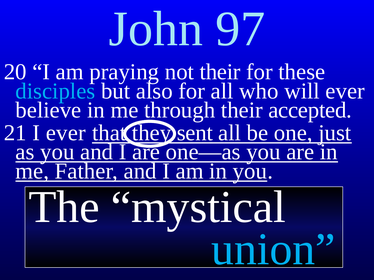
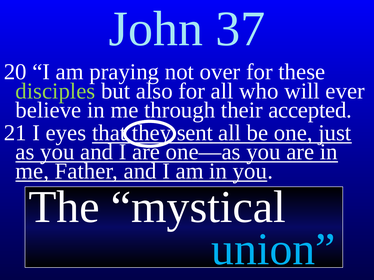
97: 97 -> 37 (240, 29)
not their: their -> over (220, 72)
disciples colour: light blue -> light green (55, 91)
I ever: ever -> eyes (66, 133)
